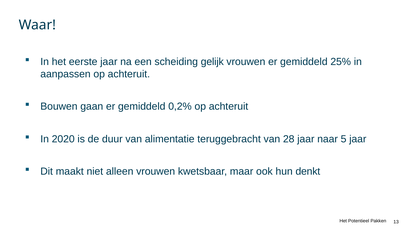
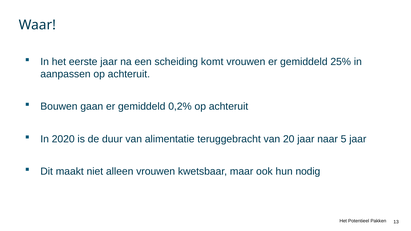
gelijk: gelijk -> komt (212, 62)
28: 28 -> 20 (289, 139)
denkt: denkt -> nodig (308, 172)
